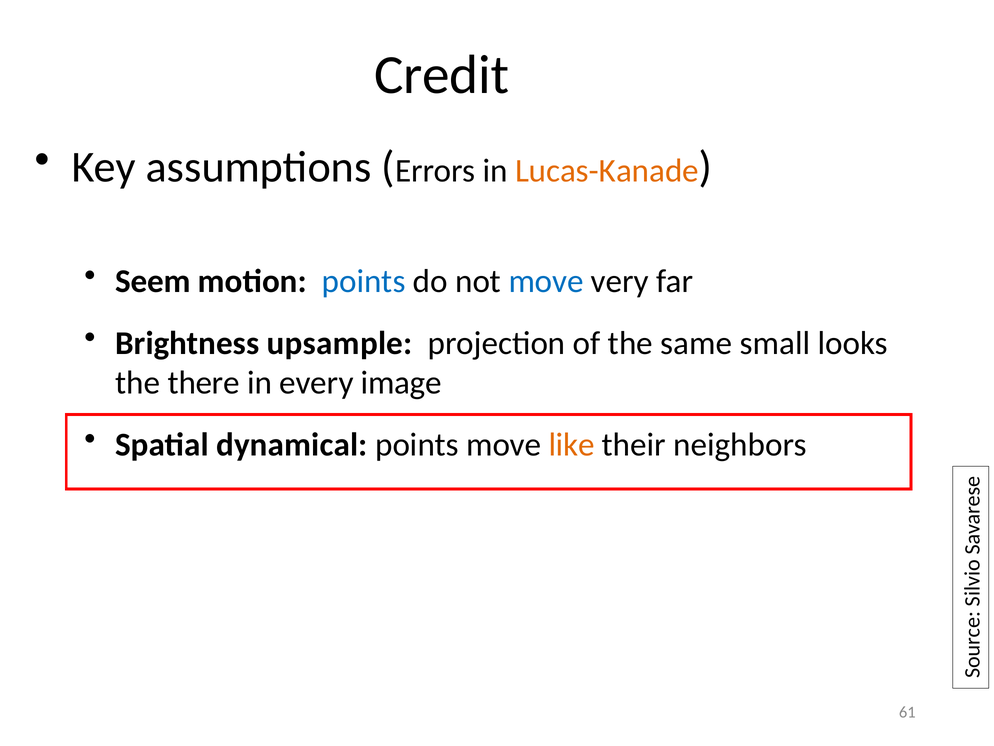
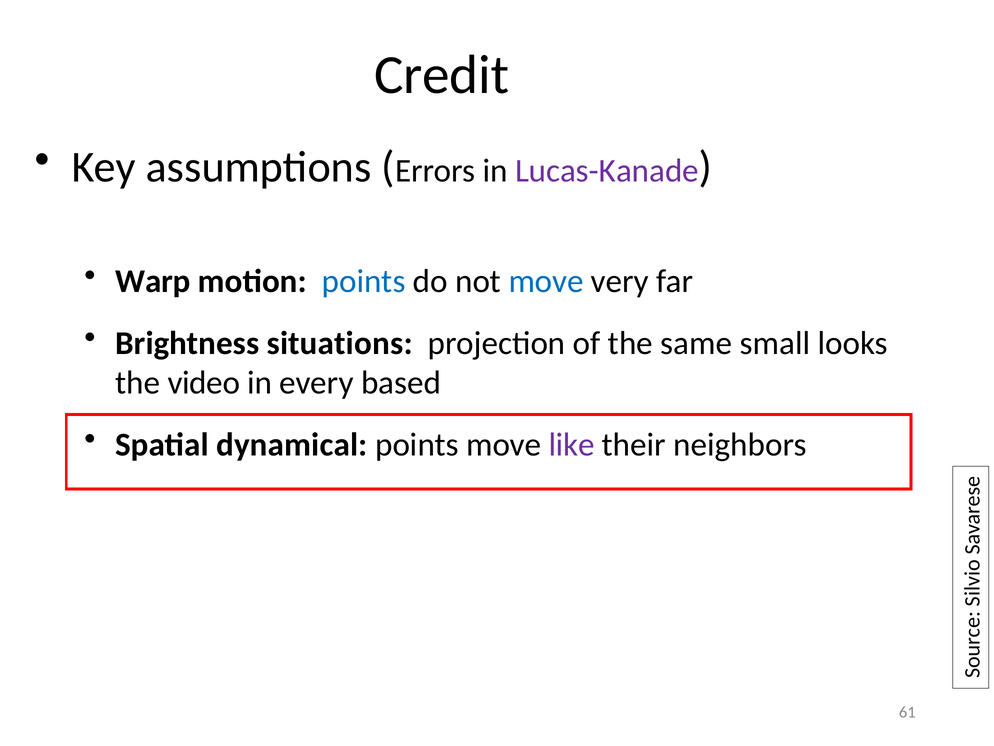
Lucas-Kanade colour: orange -> purple (607, 171)
Seem: Seem -> Warp (153, 281)
upsample: upsample -> situations (340, 343)
there: there -> video (204, 383)
image: image -> based (401, 383)
like colour: orange -> purple (572, 444)
